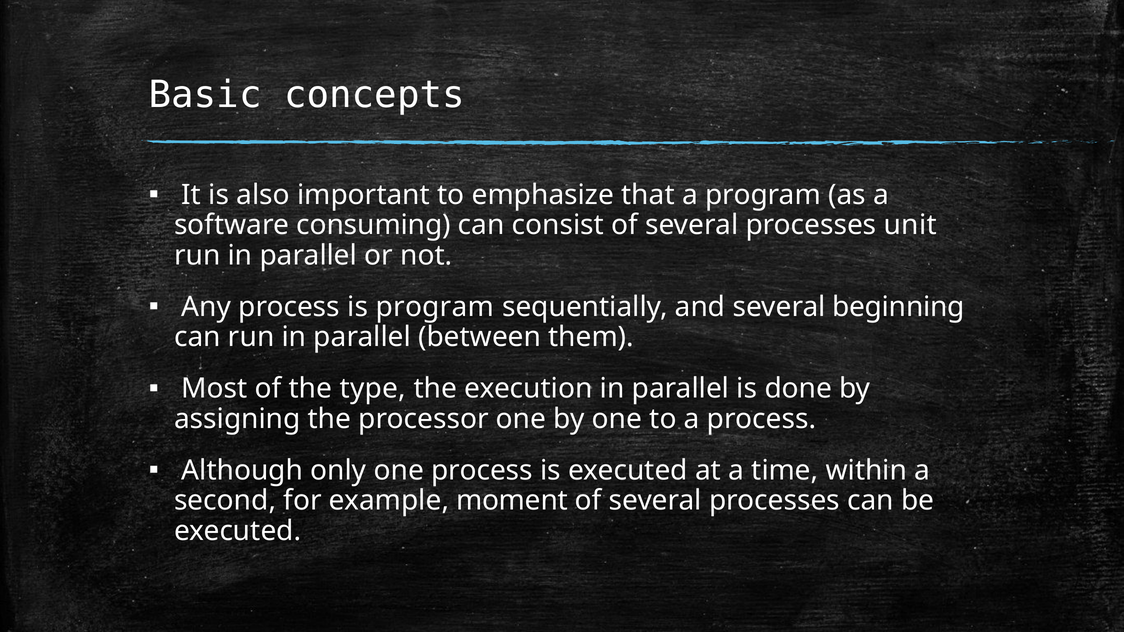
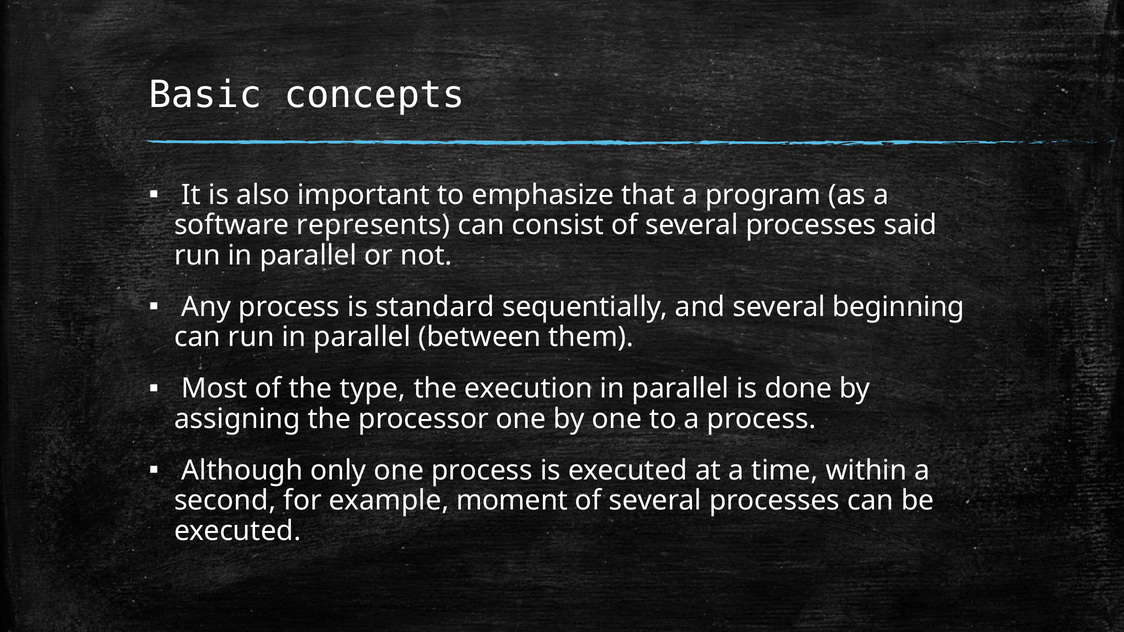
consuming: consuming -> represents (373, 225)
unit: unit -> said (910, 225)
is program: program -> standard (435, 307)
